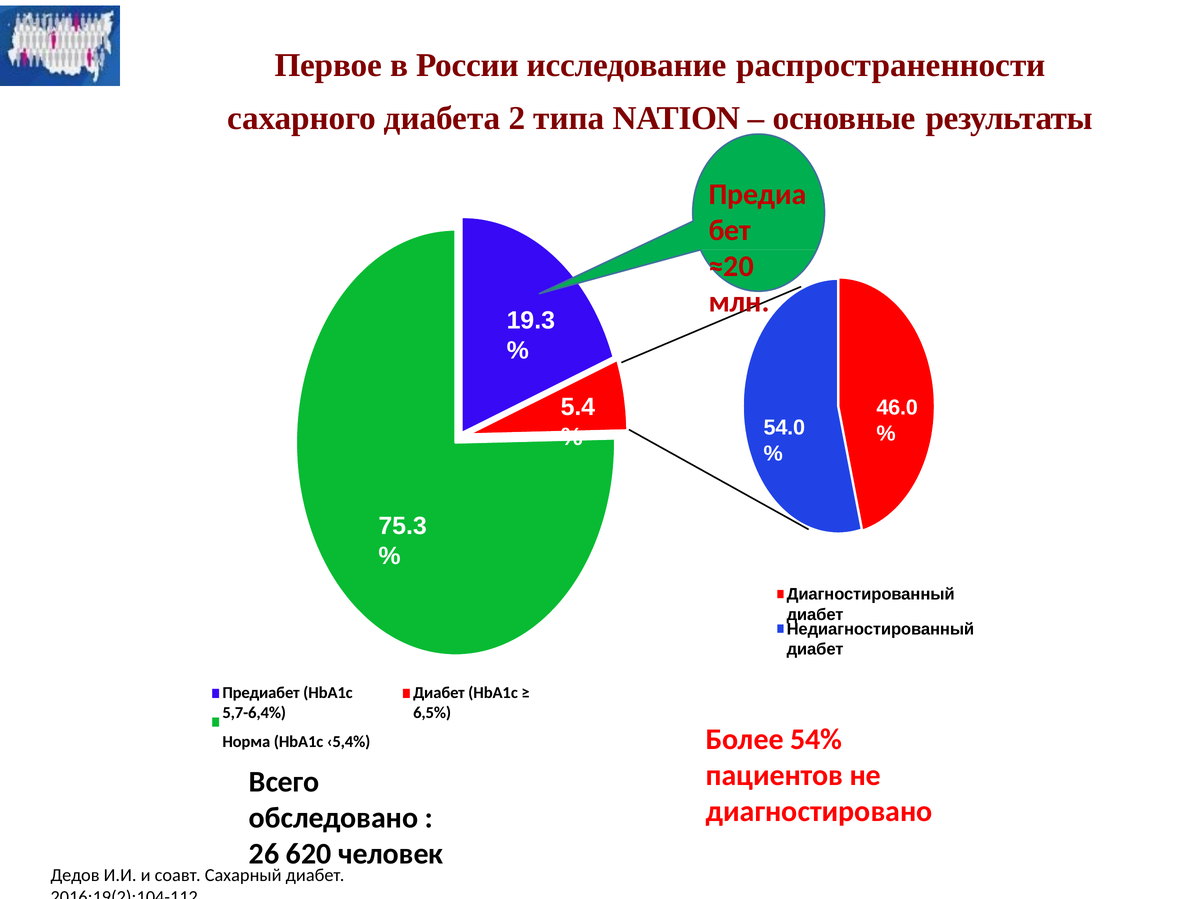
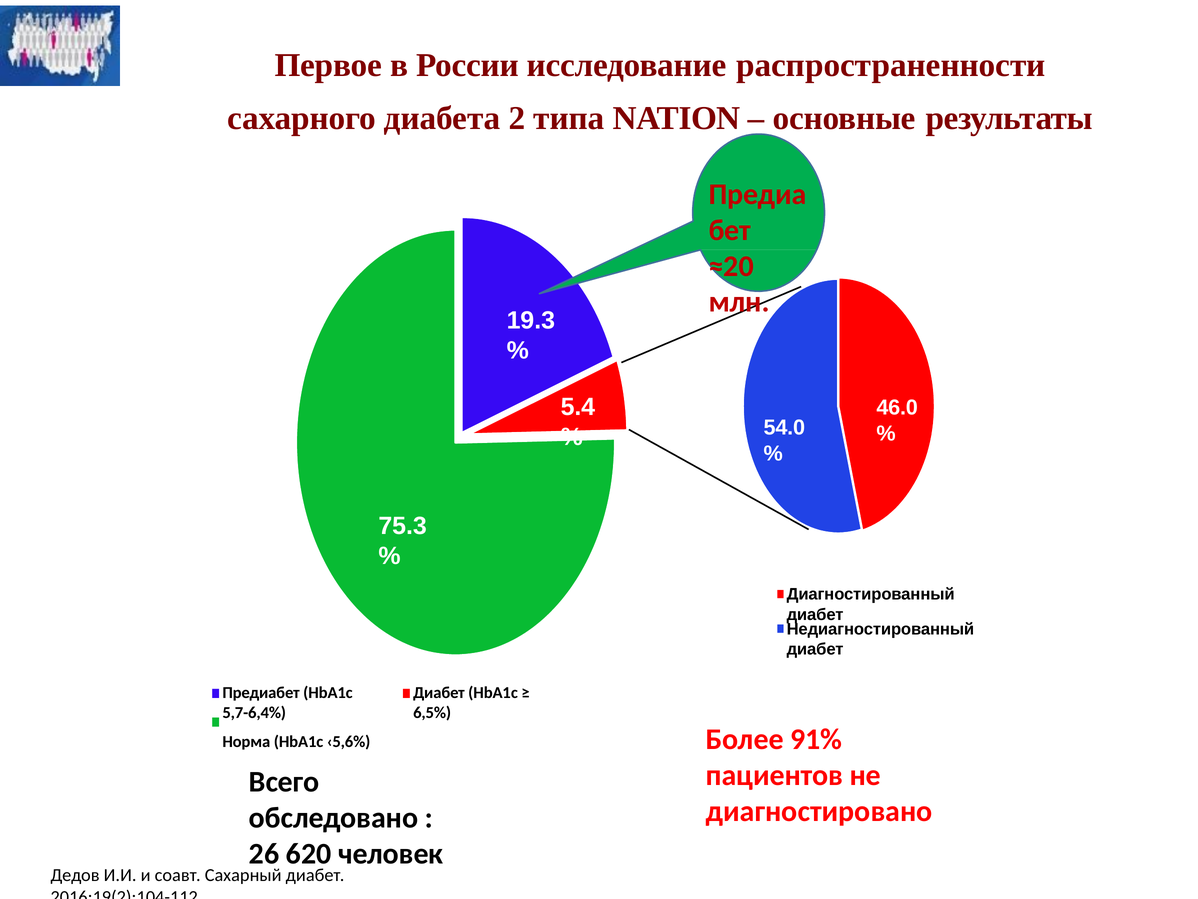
54%: 54% -> 91% (816, 739)
‹5,4%: ‹5,4% -> ‹5,6% (349, 741)
